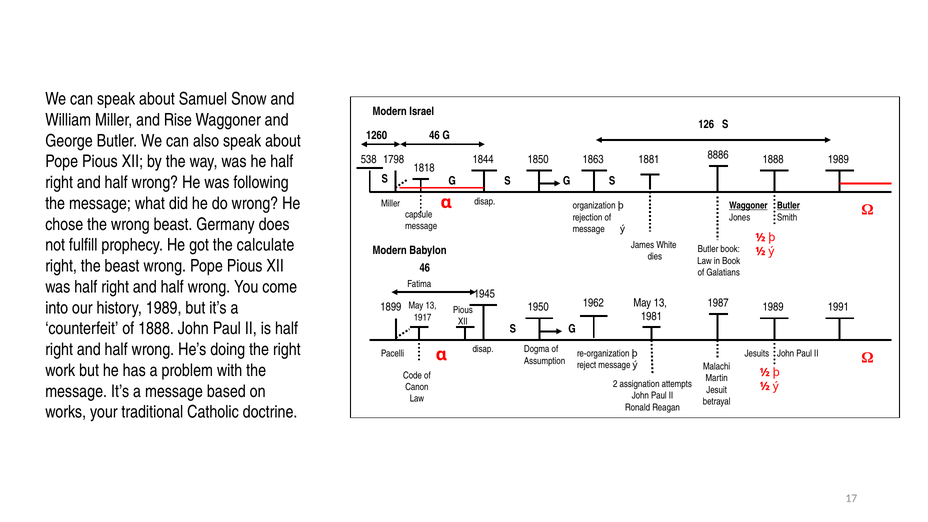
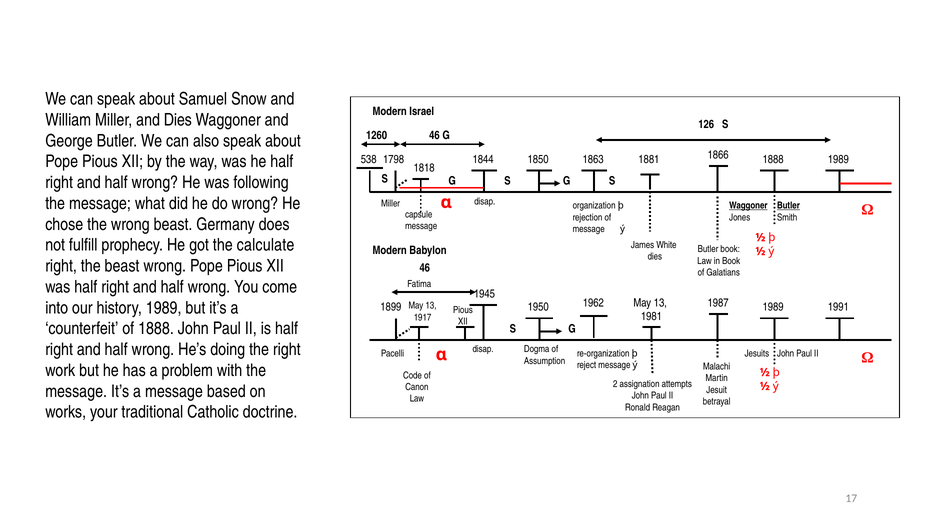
and Rise: Rise -> Dies (178, 120)
8886: 8886 -> 1866 (718, 155)
